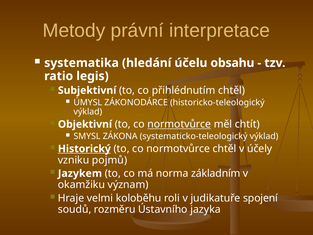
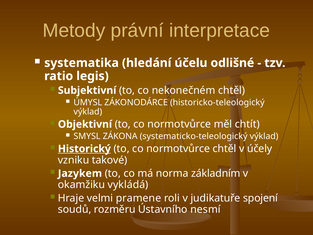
obsahu: obsahu -> odlišné (232, 63)
přihlédnutím: přihlédnutím -> nekonečném (184, 90)
normotvůrce underline: present -> none (179, 124)
pojmů: pojmů -> takové (110, 160)
význam: význam -> vykládá (128, 185)
koloběhu: koloběhu -> pramene (139, 198)
jazyka: jazyka -> nesmí (206, 209)
